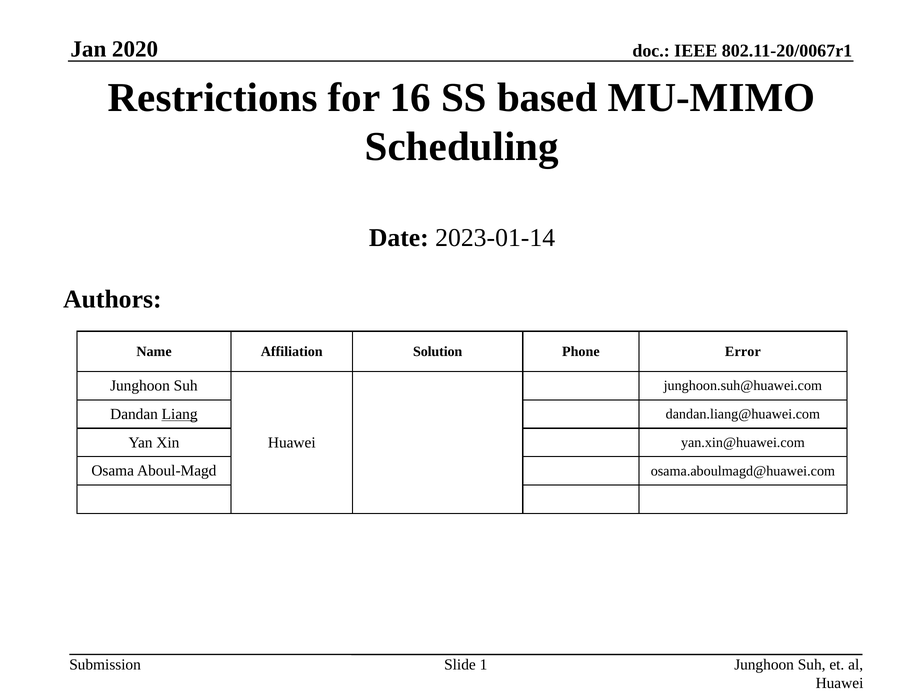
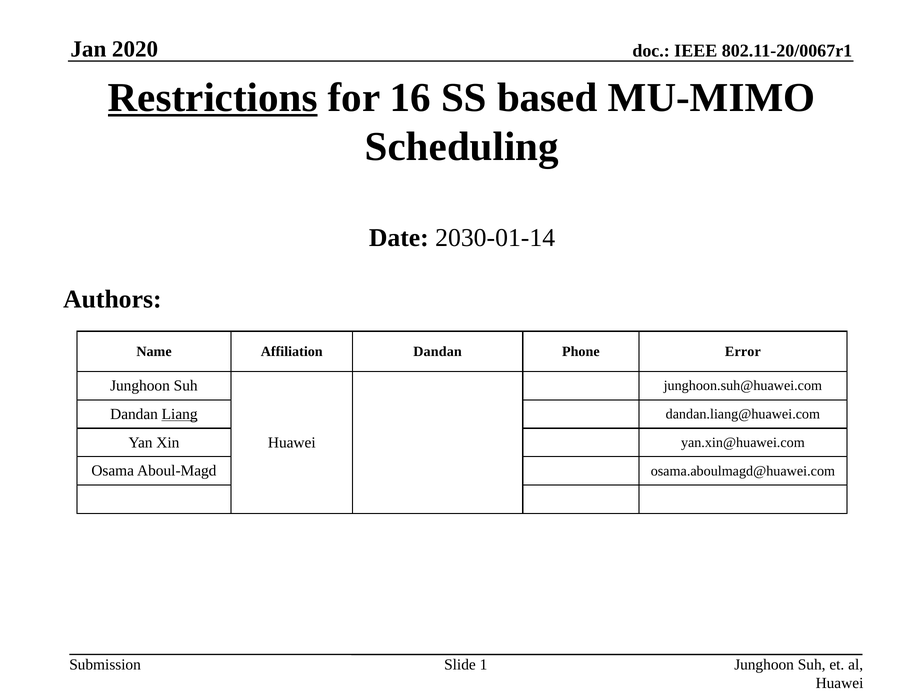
Restrictions underline: none -> present (213, 98)
2023-01-14: 2023-01-14 -> 2030-01-14 (495, 238)
Affiliation Solution: Solution -> Dandan (438, 351)
